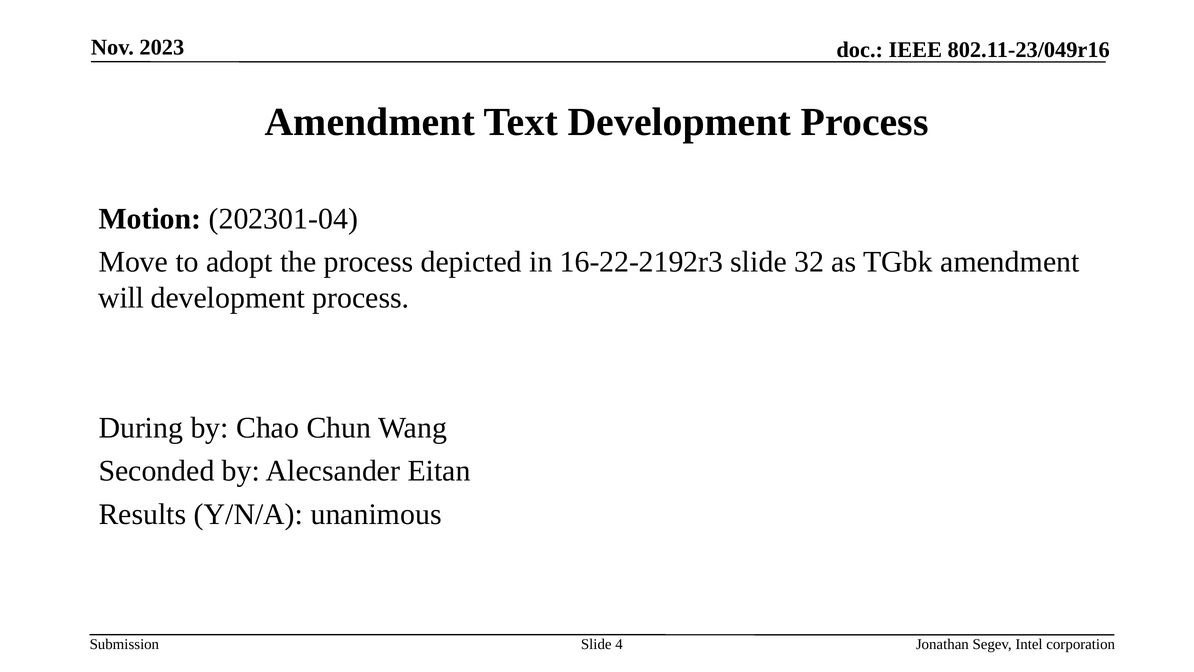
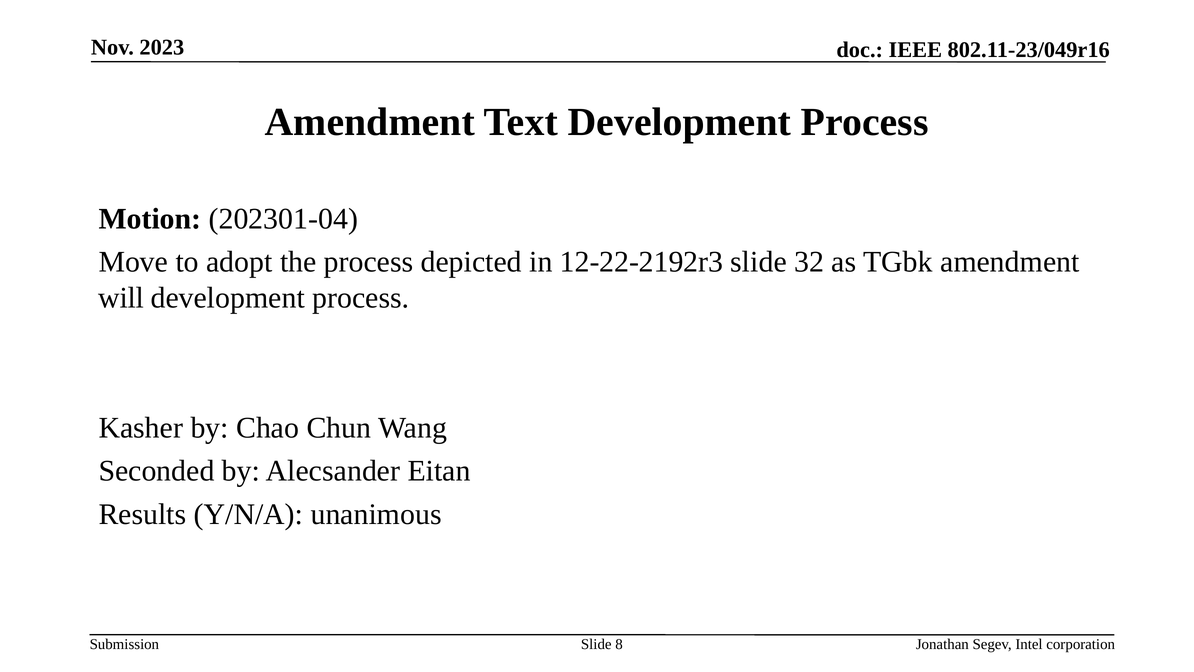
16-22-2192r3: 16-22-2192r3 -> 12-22-2192r3 (642, 262)
During: During -> Kasher (141, 428)
4: 4 -> 8 (619, 644)
